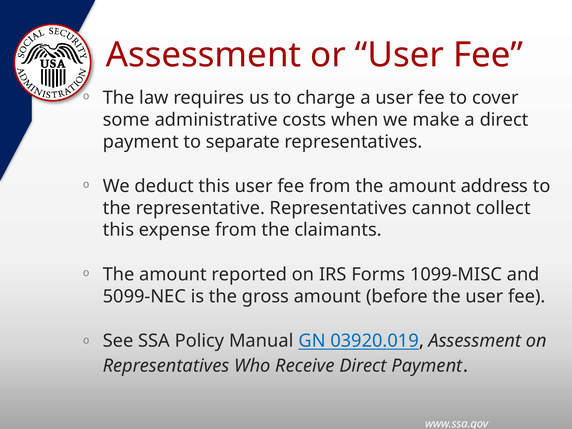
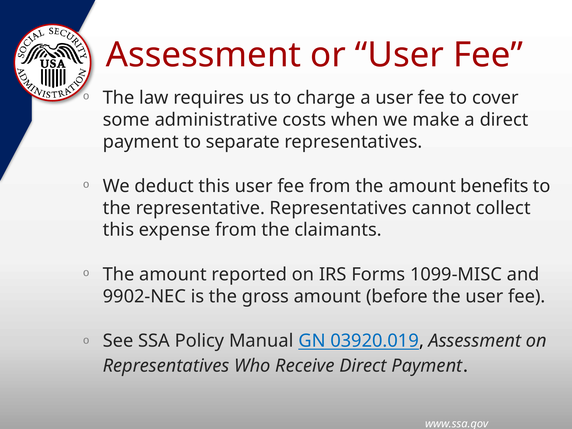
address: address -> benefits (494, 186)
5099-NEC: 5099-NEC -> 9902-NEC (144, 296)
